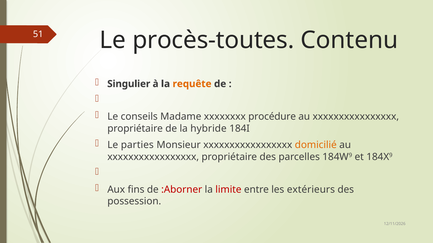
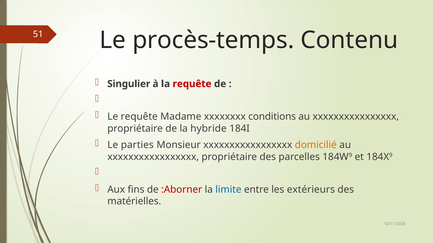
procès-toutes: procès-toutes -> procès-temps (213, 40)
requête colour: orange -> red (192, 84)
Le conseils: conseils -> requête (139, 117)
procédure: procédure -> conditions (272, 117)
limite colour: red -> blue (228, 190)
possession: possession -> matérielles (134, 202)
